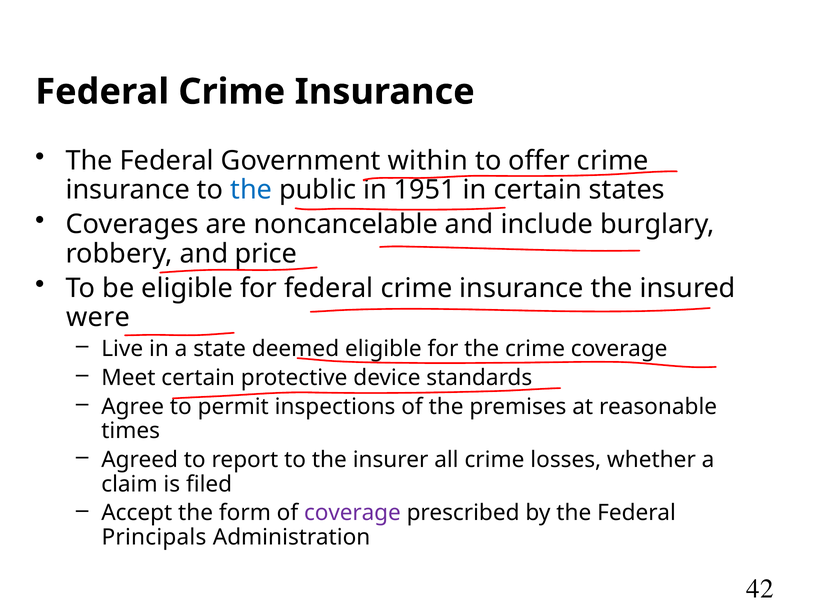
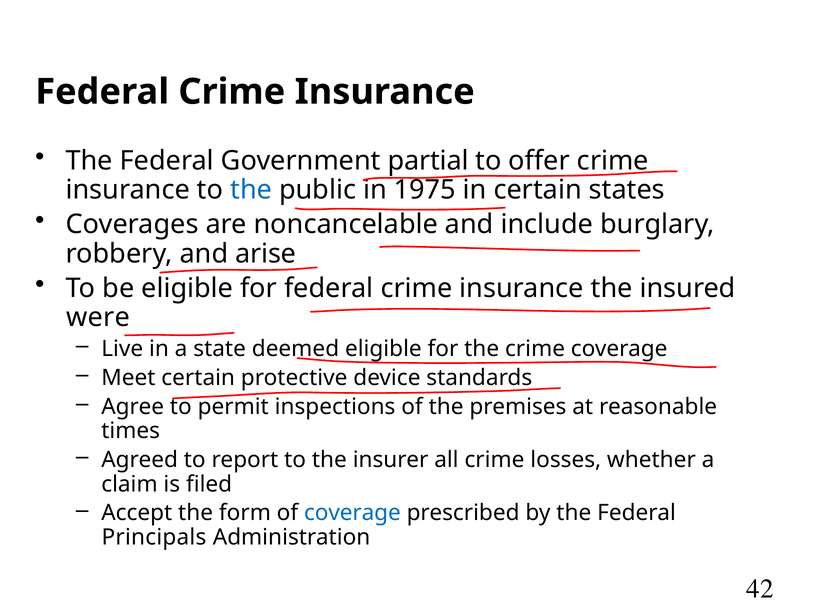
within: within -> partial (428, 161)
1951: 1951 -> 1975 (425, 190)
price: price -> arise (266, 254)
coverage colour: purple -> blue (352, 514)
